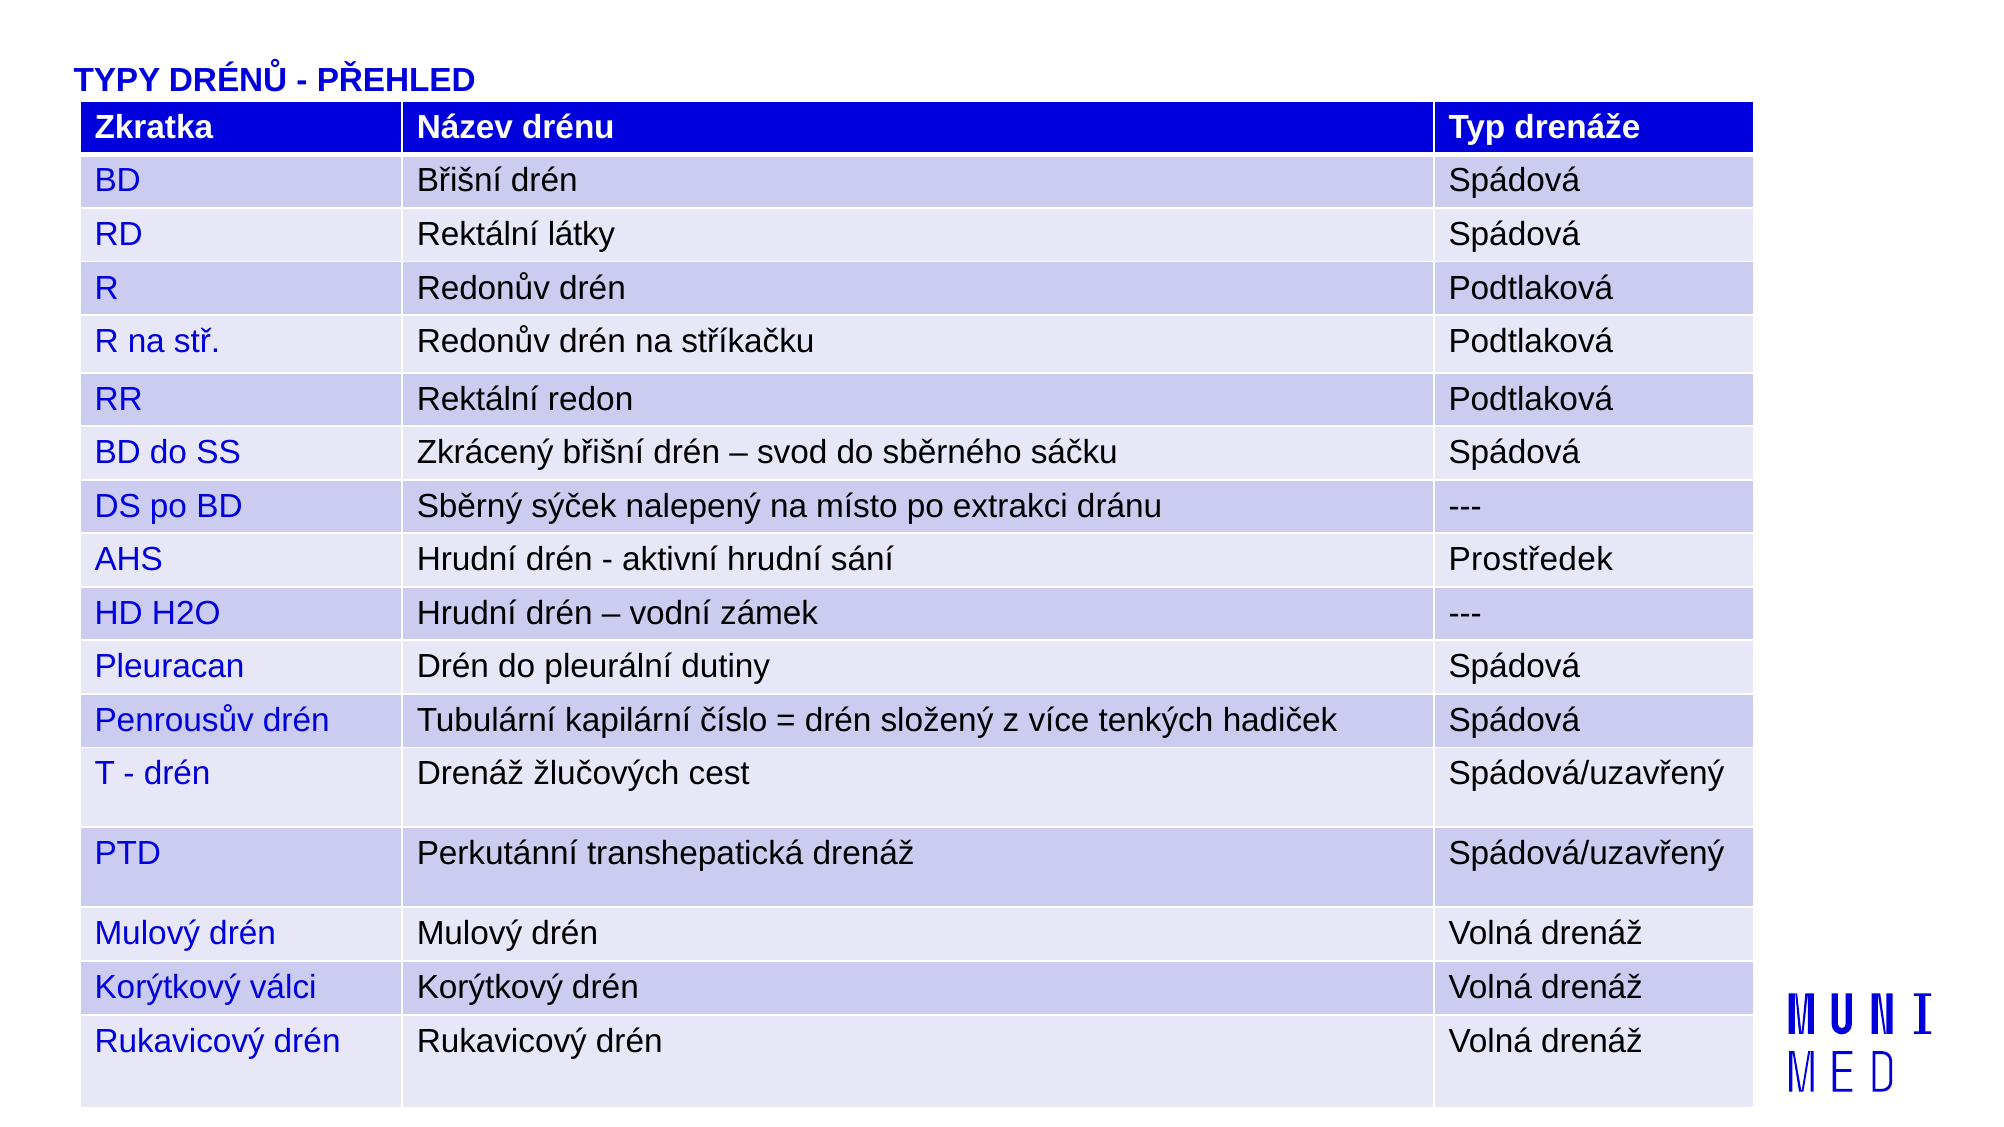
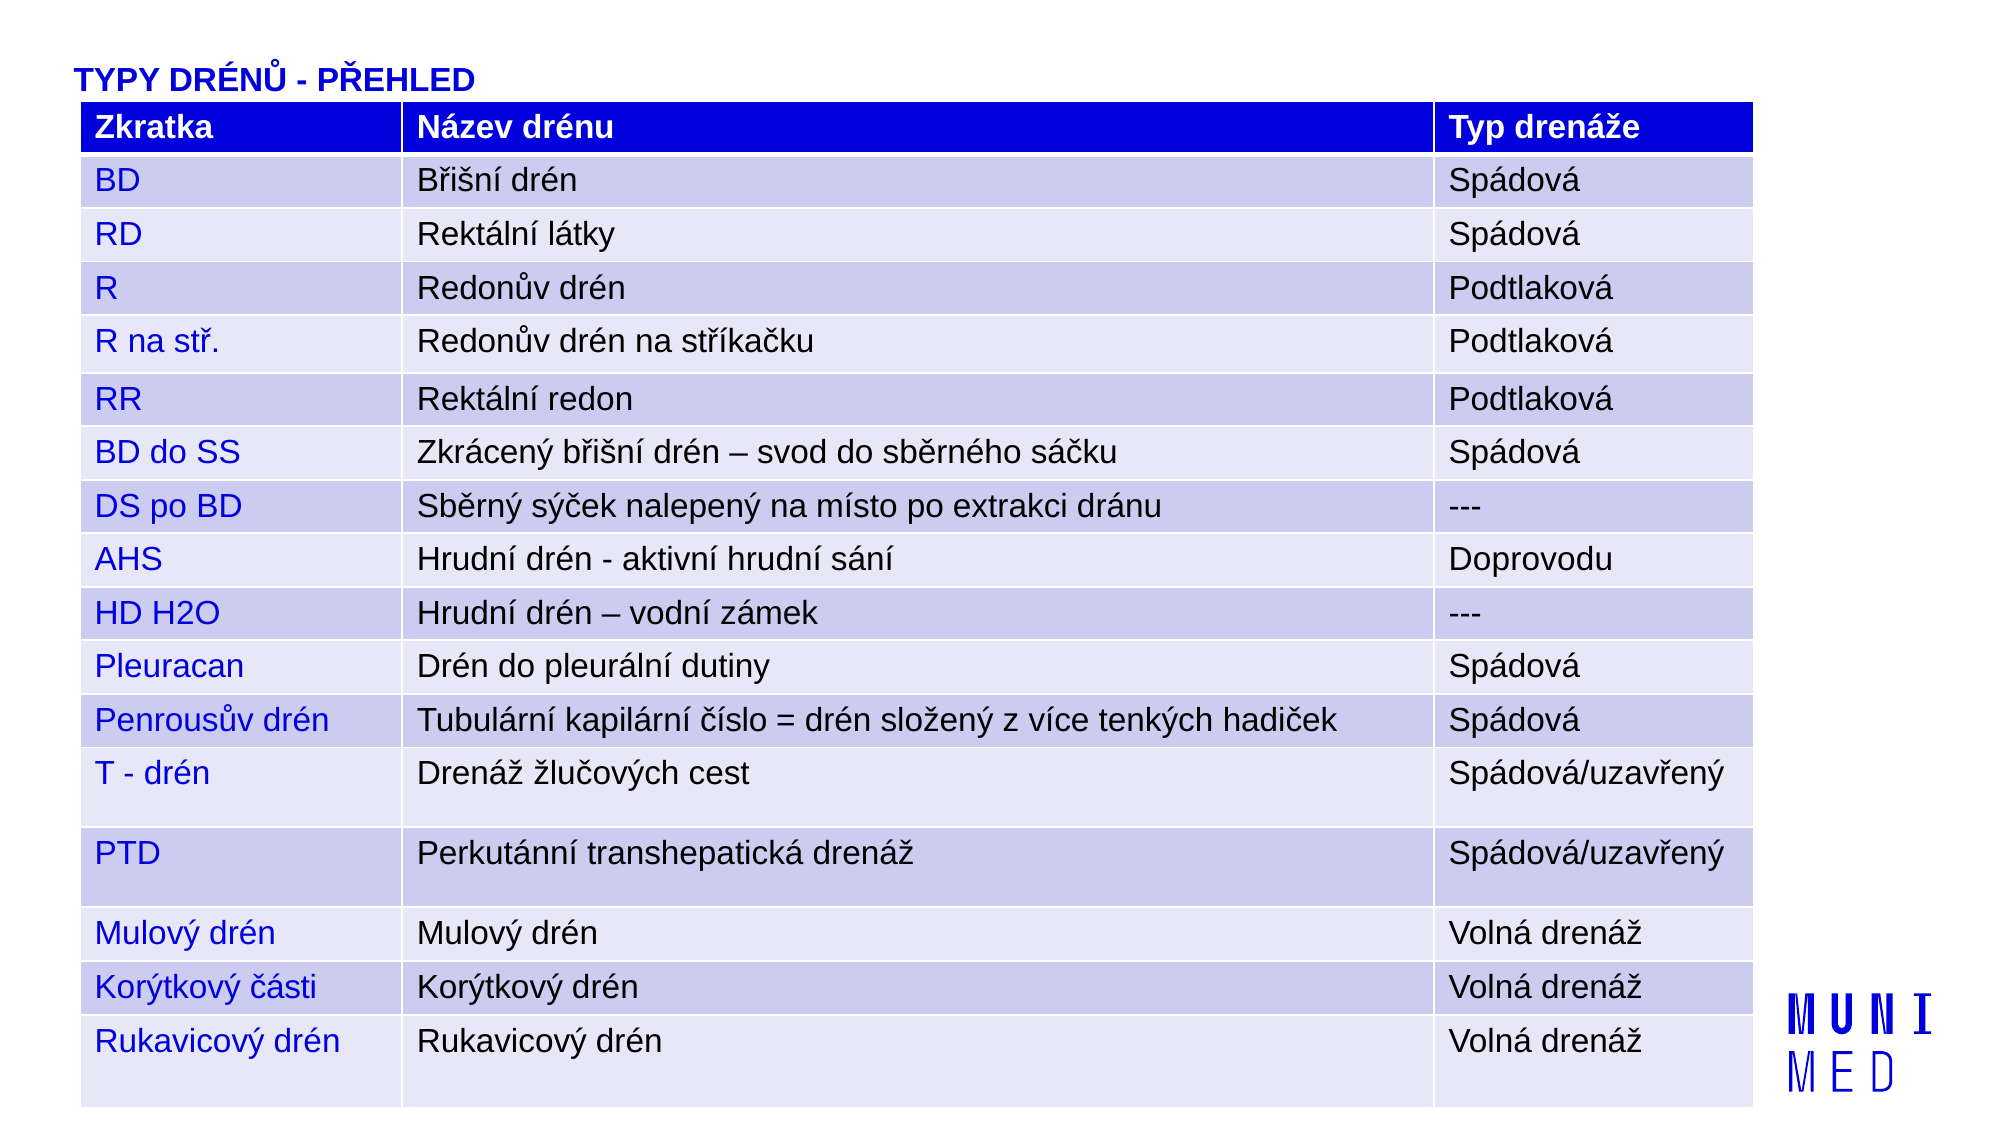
Prostředek: Prostředek -> Doprovodu (1531, 560)
válci: válci -> části (283, 988)
